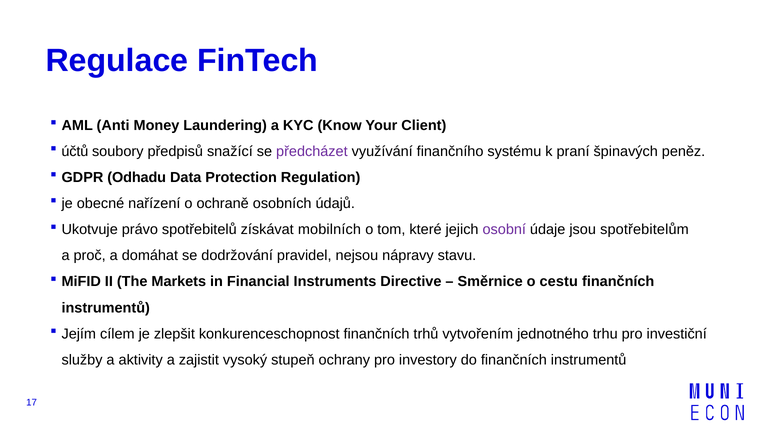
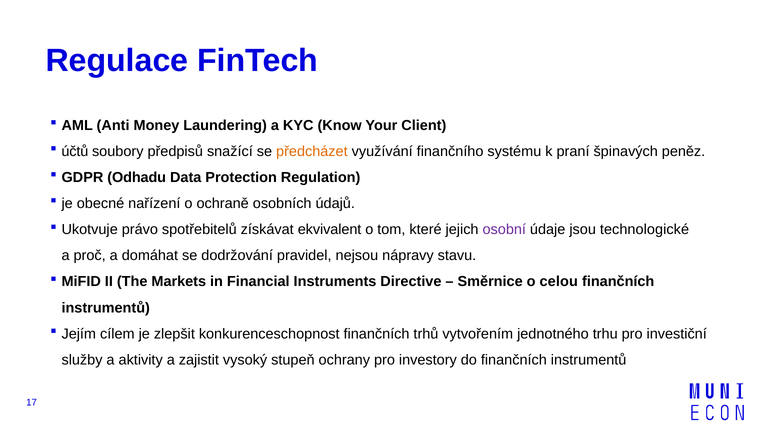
předcházet colour: purple -> orange (312, 152)
mobilních: mobilních -> ekvivalent (330, 230)
spotřebitelům: spotřebitelům -> technologické (645, 230)
cestu: cestu -> celou (559, 282)
